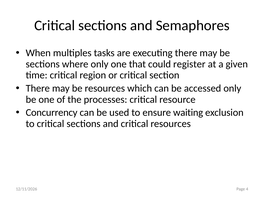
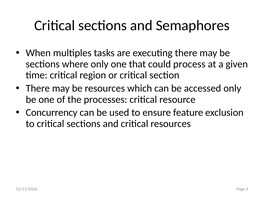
register: register -> process (189, 64)
waiting: waiting -> feature (188, 113)
